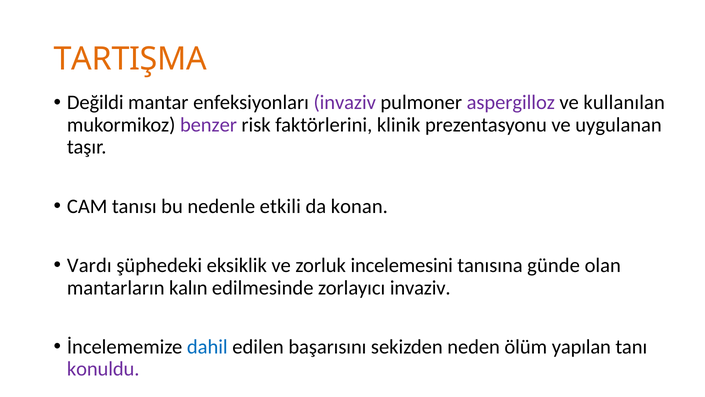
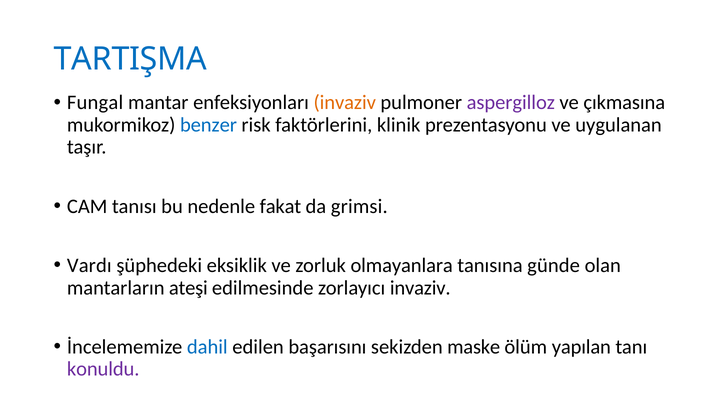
TARTIŞMA colour: orange -> blue (130, 59)
Değildi: Değildi -> Fungal (95, 103)
invaziv colour: purple -> orange (345, 103)
kullanılan: kullanılan -> çıkmasına (624, 103)
benzer colour: purple -> blue (208, 125)
etkili: etkili -> fakat (280, 206)
konan: konan -> grimsi (359, 206)
incelemesini: incelemesini -> olmayanlara (402, 265)
kalın: kalın -> ateşi (188, 287)
neden: neden -> maske (474, 347)
